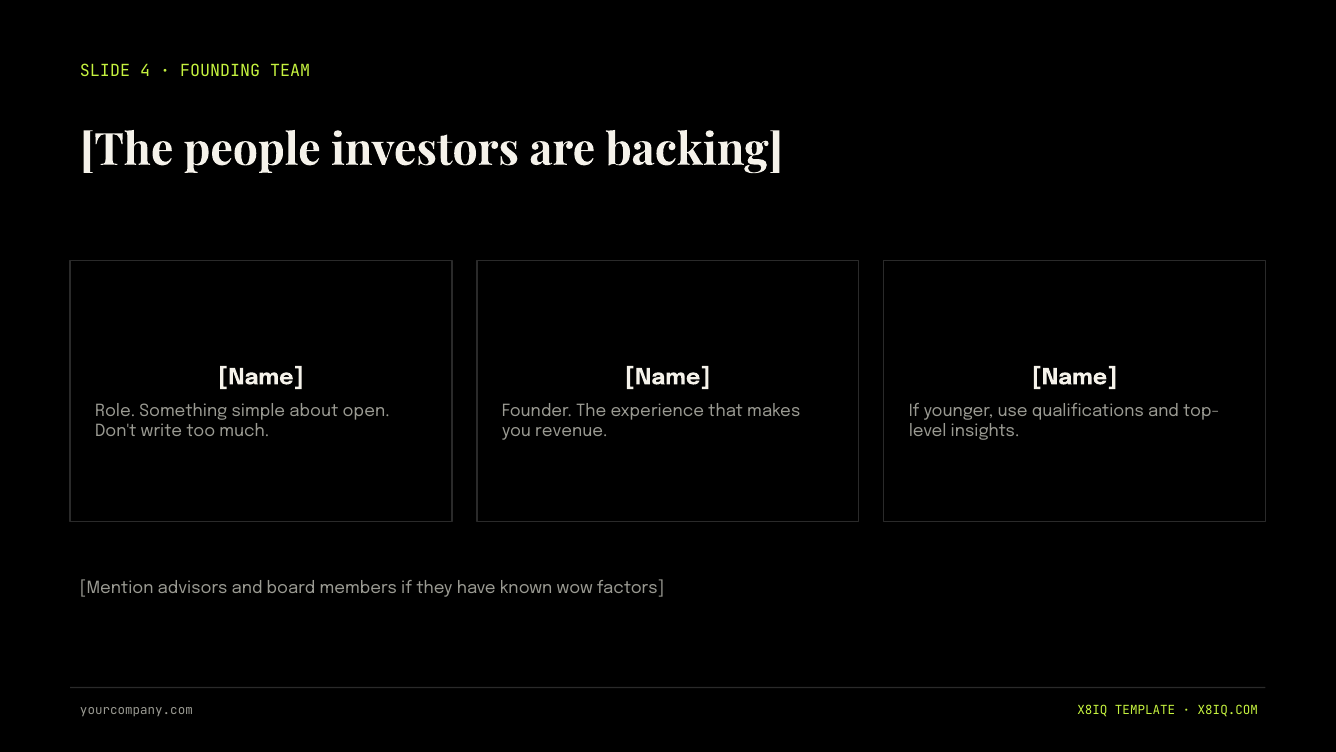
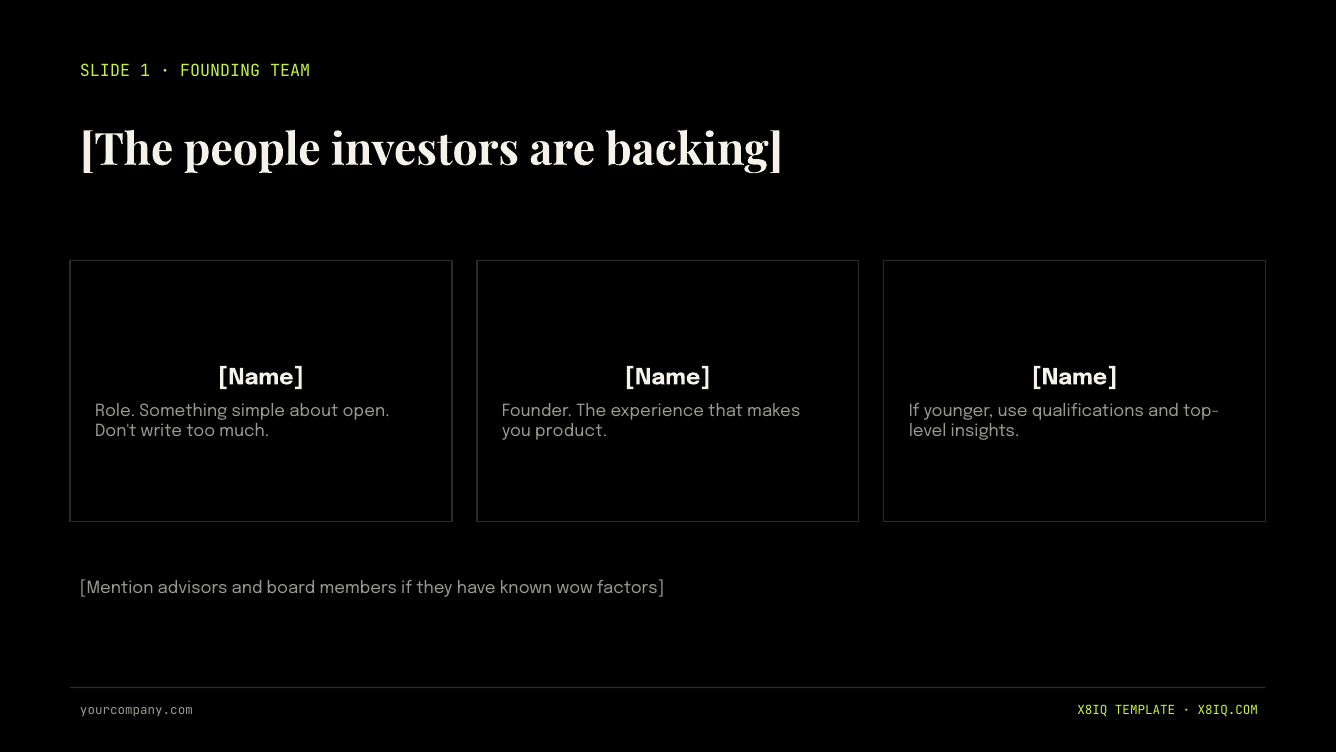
4: 4 -> 1 (145, 71)
revenue: revenue -> product (571, 431)
